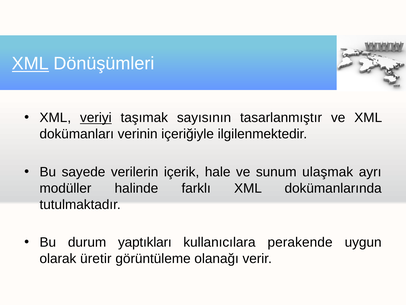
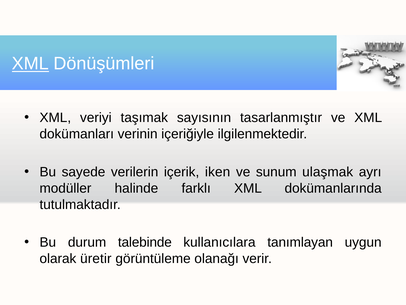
veriyi underline: present -> none (96, 118)
hale: hale -> iken (218, 172)
yaptıkları: yaptıkları -> talebinde (145, 242)
perakende: perakende -> tanımlayan (300, 242)
